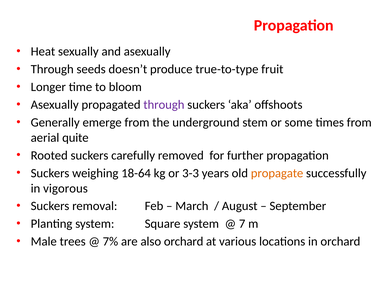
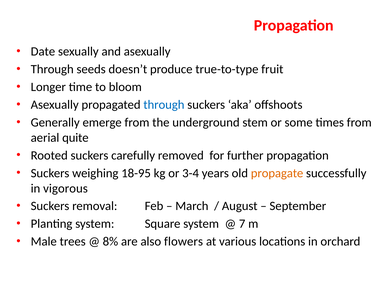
Heat: Heat -> Date (43, 52)
through colour: purple -> blue (164, 105)
18-64: 18-64 -> 18-95 (136, 173)
3-3: 3-3 -> 3-4 (191, 173)
7%: 7% -> 8% (110, 242)
also orchard: orchard -> flowers (184, 242)
